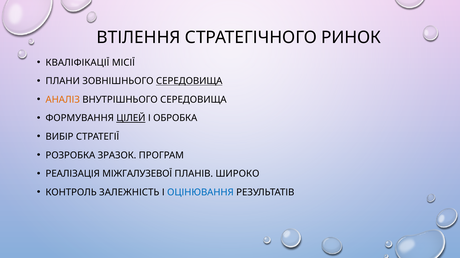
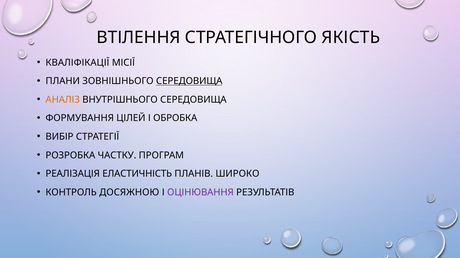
РИНОК: РИНОК -> ЯКІСТЬ (351, 38)
ЦІЛЕЙ underline: present -> none (131, 118)
ЗРАЗОК: ЗРАЗОК -> ЧАСТКУ (117, 156)
МІЖГАЛУЗЕВОЇ: МІЖГАЛУЗЕВОЇ -> ЕЛАСТИЧНІСТЬ (137, 174)
ЗАЛЕЖНІСТЬ: ЗАЛЕЖНІСТЬ -> ДОСЯЖНОЮ (129, 193)
ОЦІНЮВАННЯ colour: blue -> purple (200, 193)
